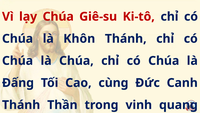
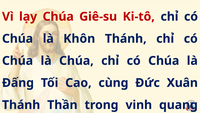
Canh: Canh -> Xuân (182, 82)
